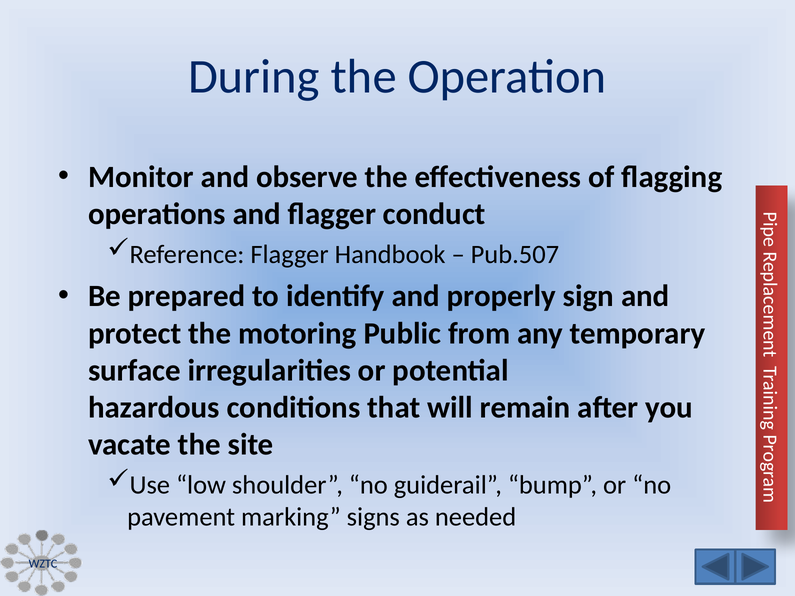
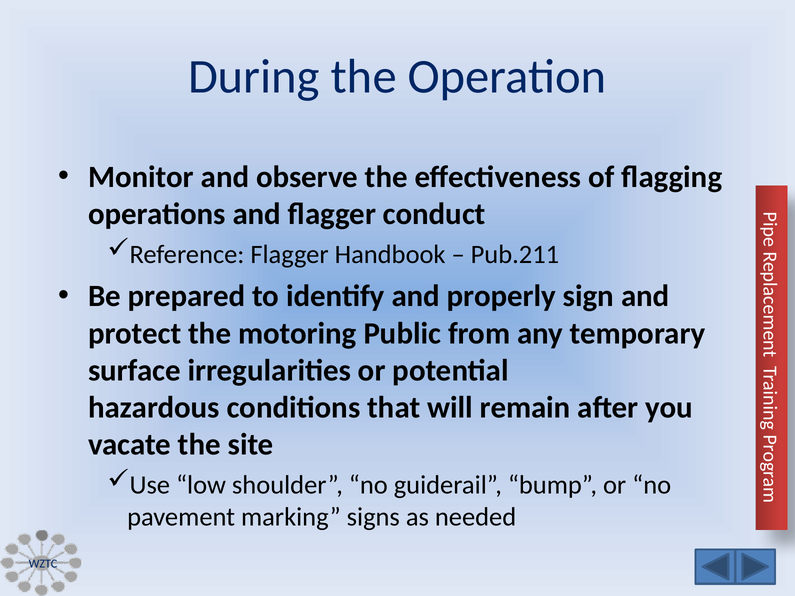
Pub.507: Pub.507 -> Pub.211 (515, 255)
